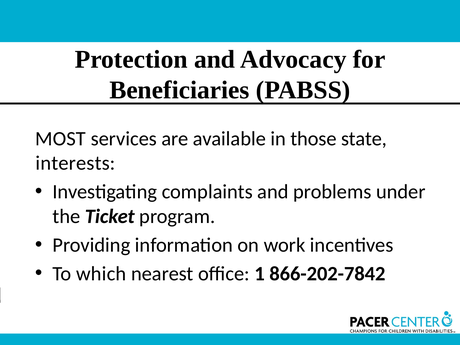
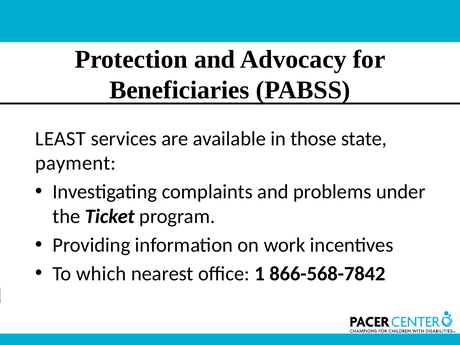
MOST: MOST -> LEAST (61, 139)
interests: interests -> payment (76, 163)
866-202-7842: 866-202-7842 -> 866-568-7842 (327, 274)
